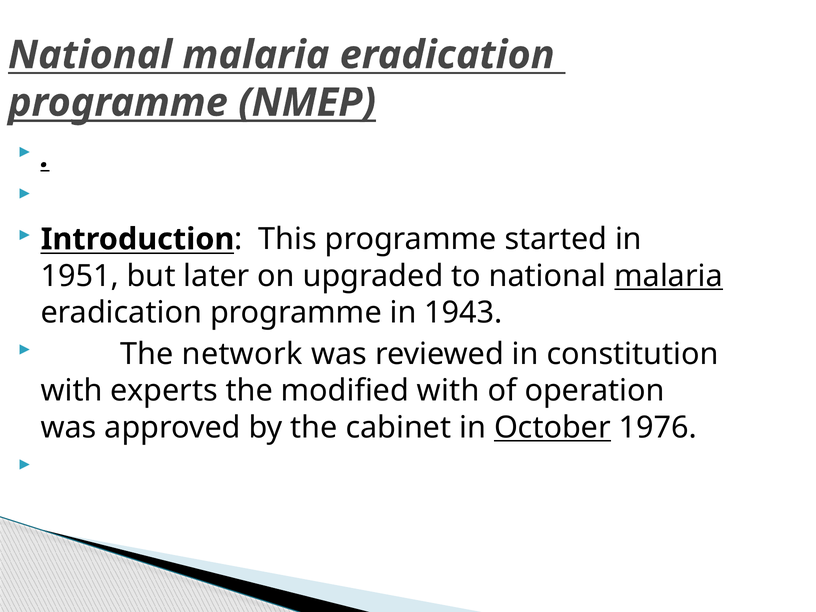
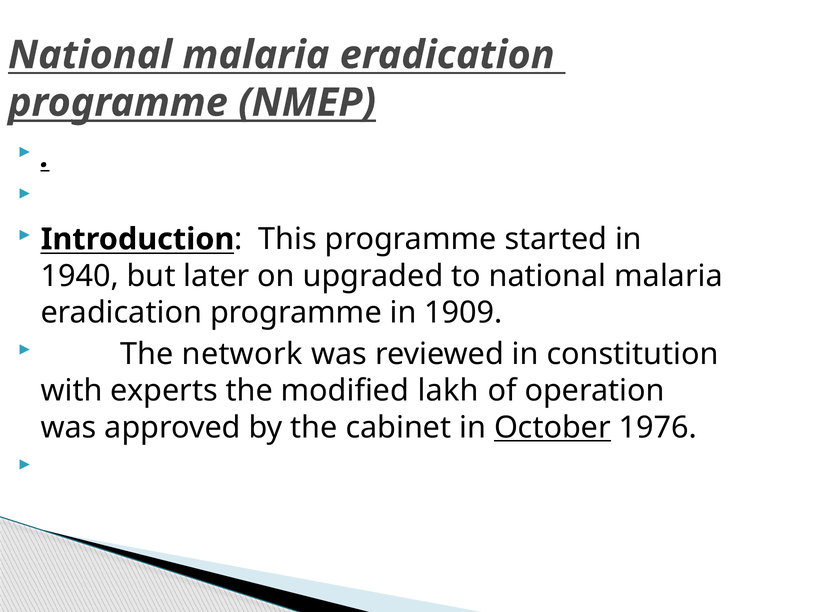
1951: 1951 -> 1940 (80, 276)
malaria underline: present -> none (669, 276)
1943: 1943 -> 1909 (464, 313)
modified with: with -> lakh (448, 391)
